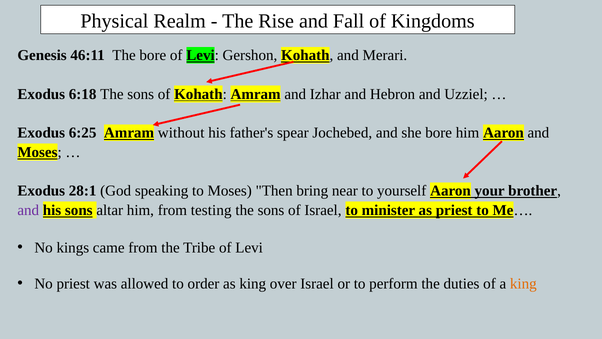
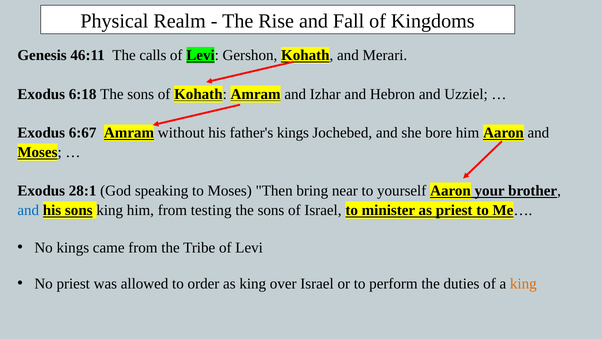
The bore: bore -> calls (153, 55)
6:25: 6:25 -> 6:67 (83, 133)
father's spear: spear -> kings (293, 133)
and colour: purple -> blue (28, 210)
sons altar: altar -> king (110, 210)
